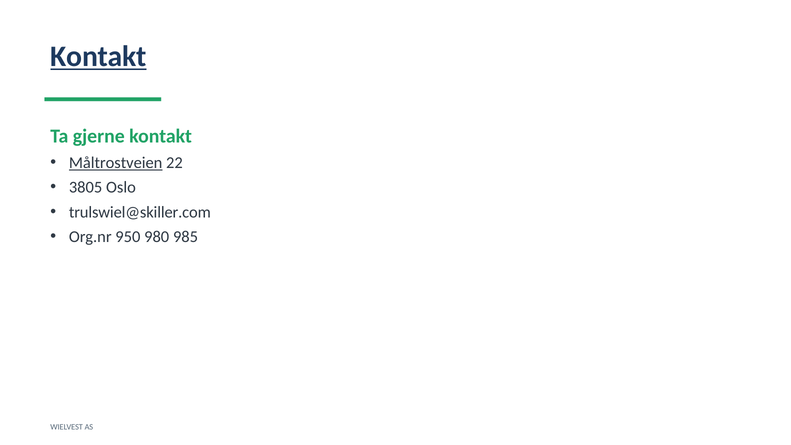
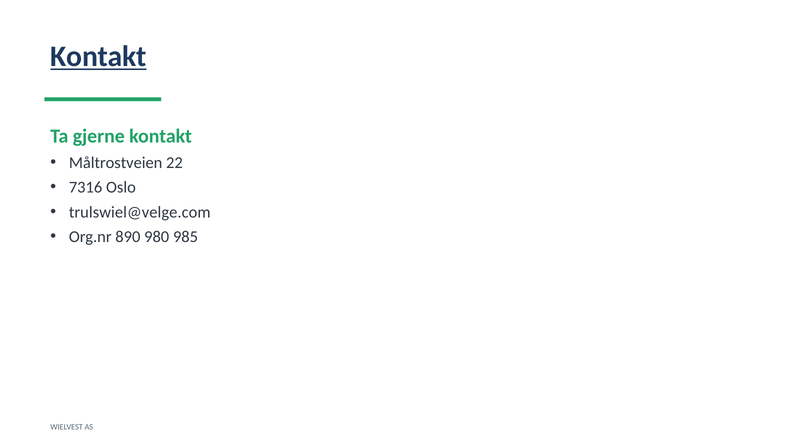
Måltrostveien underline: present -> none (116, 163)
3805: 3805 -> 7316 (86, 187)
trulswiel@skiller.com: trulswiel@skiller.com -> trulswiel@velge.com (140, 212)
950: 950 -> 890 (128, 237)
